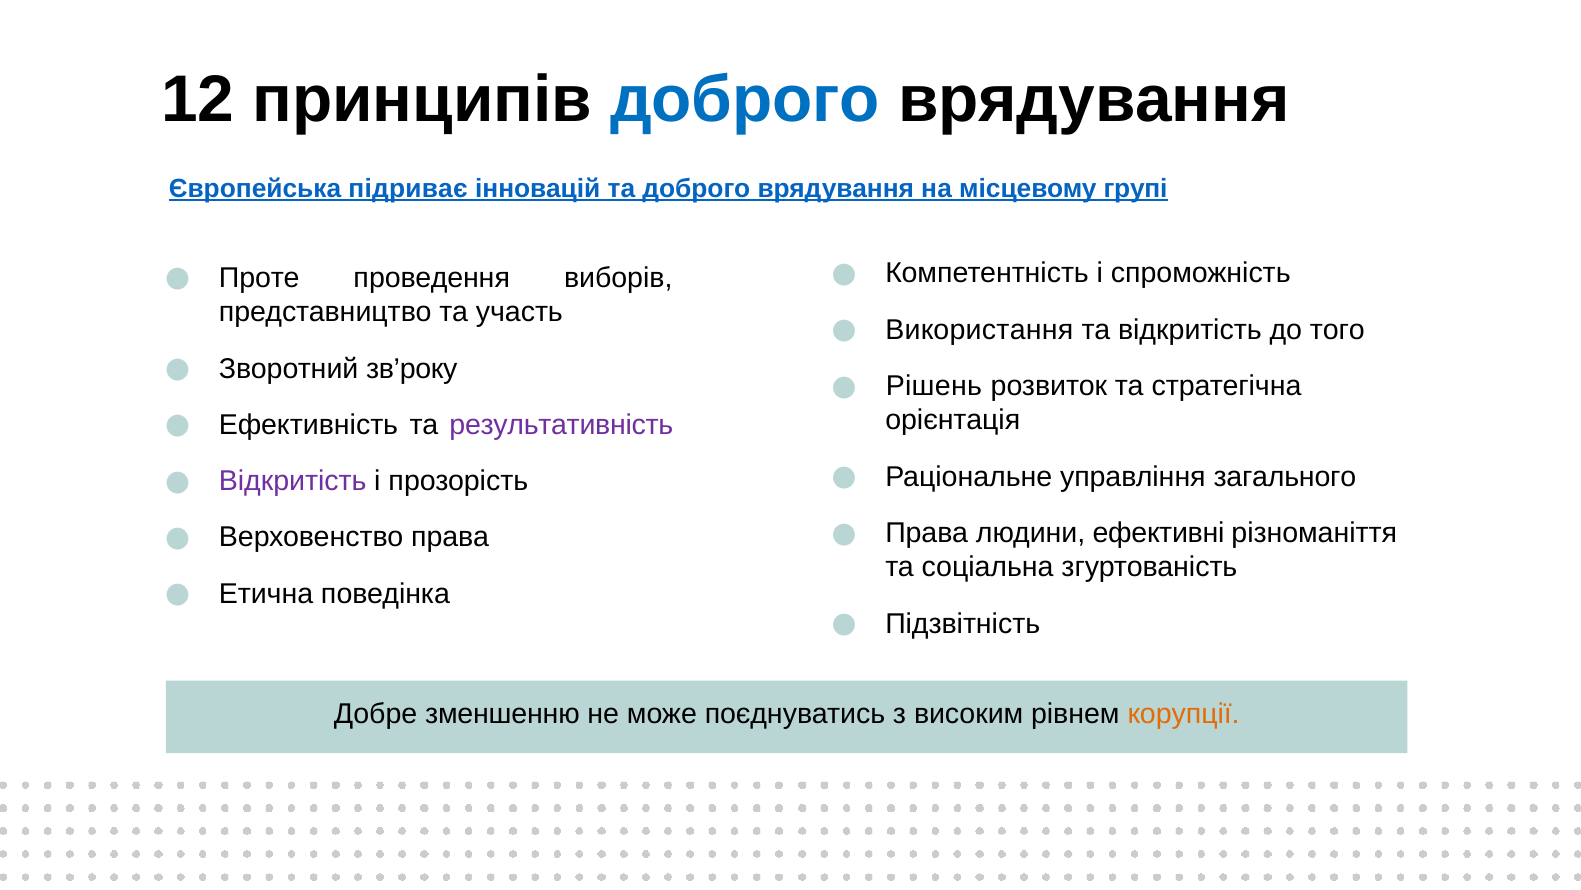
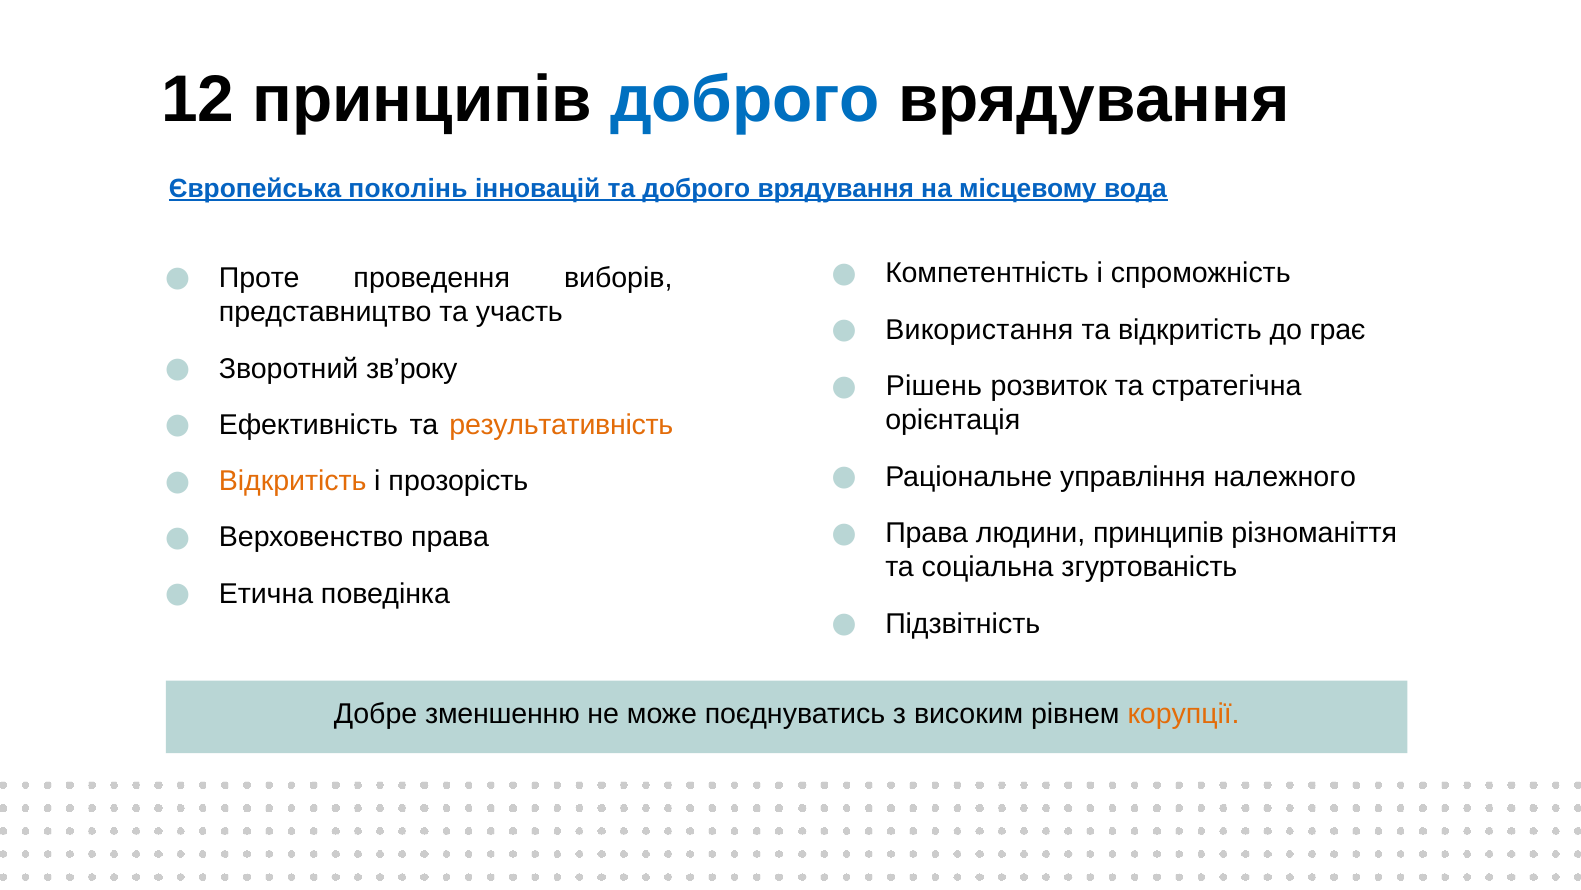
підриває: підриває -> поколінь (408, 188)
групі: групі -> вода (1135, 188)
того: того -> грає (1337, 330)
результативність colour: purple -> orange (561, 425)
загального: загального -> належного (1285, 476)
Відкритість colour: purple -> orange (293, 481)
людини ефективні: ефективні -> принципів (1158, 533)
